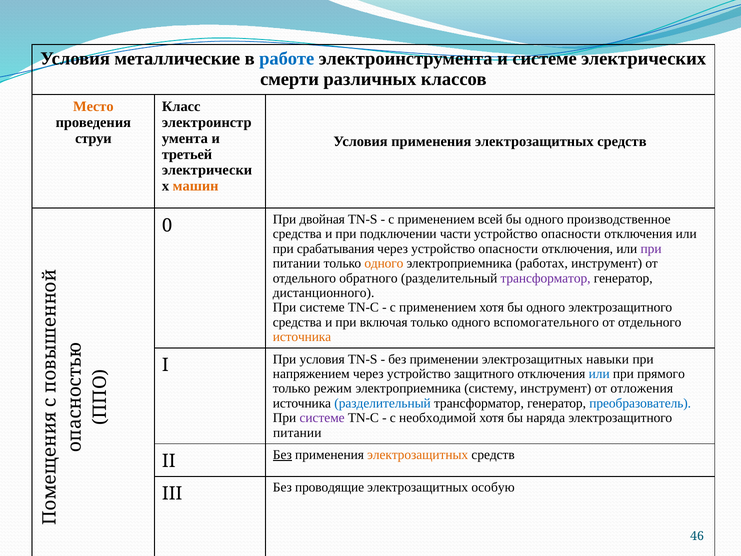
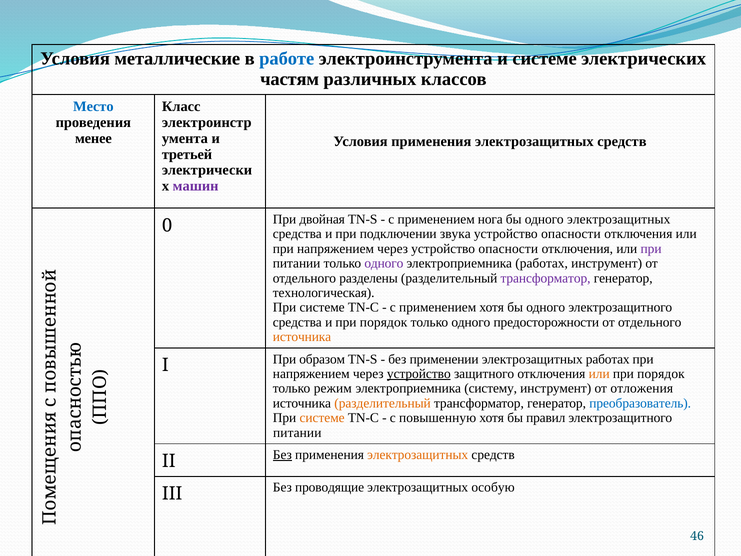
смерти: смерти -> частям (290, 79)
Место colour: orange -> blue (93, 106)
струи: струи -> менее (93, 138)
машин colour: orange -> purple (196, 186)
всей: всей -> нога (490, 219)
одного производственное: производственное -> электрозащитных (619, 219)
части: части -> звука (455, 234)
срабатывания: срабатывания -> напряжением (336, 249)
одного colour: orange -> purple (384, 263)
обратного: обратного -> разделены (369, 278)
дистанционного: дистанционного -> технологическая (324, 293)
и при включая: включая -> порядок (384, 322)
вспомогательного: вспомогательного -> предосторожности (546, 322)
При условия: условия -> образом (322, 359)
электрозащитных навыки: навыки -> работах (608, 359)
устройство underline: none -> present (419, 374)
или colour: blue -> orange (599, 374)
прямого: прямого -> порядок (661, 374)
разделительный colour: blue -> orange (383, 403)
системе colour: purple -> orange (322, 418)
необходимой: необходимой -> повышенную (438, 418)
наряда: наряда -> правил (546, 418)
